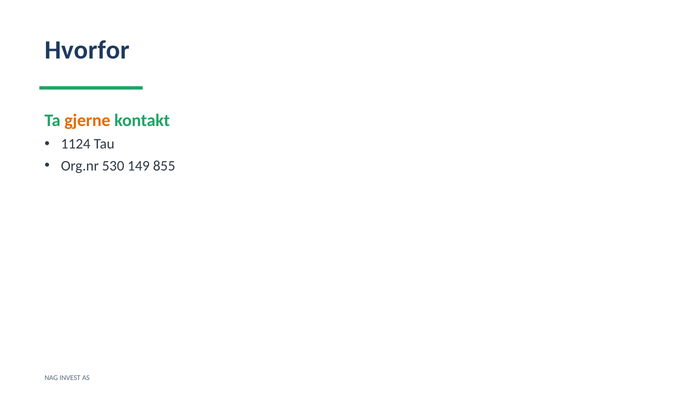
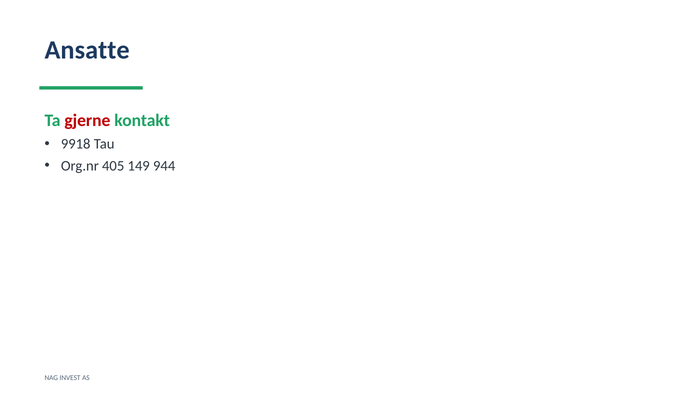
Hvorfor: Hvorfor -> Ansatte (87, 50)
gjerne colour: orange -> red (87, 121)
1124: 1124 -> 9918 (76, 144)
530: 530 -> 405 (113, 166)
855: 855 -> 944 (164, 166)
